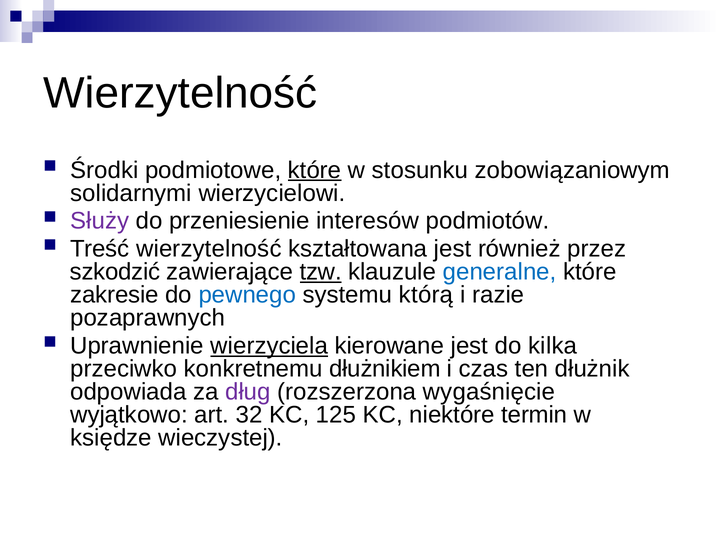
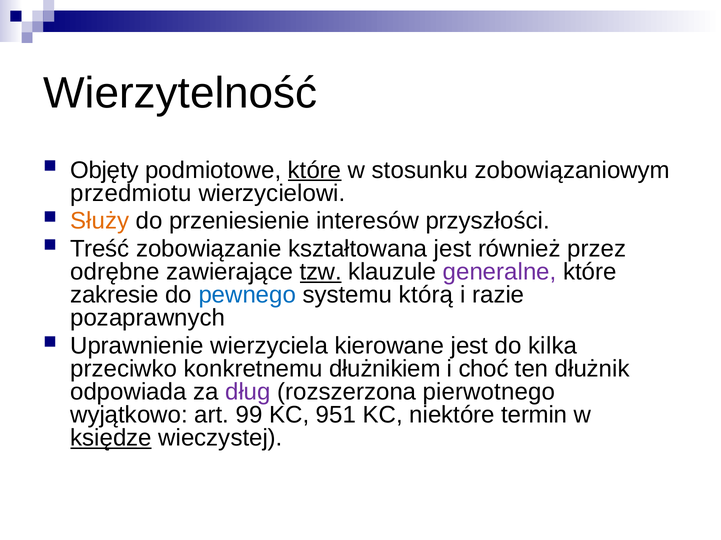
Środki: Środki -> Objęty (104, 170)
solidarnymi: solidarnymi -> przedmiotu (131, 193)
Służy colour: purple -> orange (100, 221)
podmiotów: podmiotów -> przyszłości (488, 221)
Treść wierzytelność: wierzytelność -> zobowiązanie (209, 249)
szkodzić: szkodzić -> odrębne (115, 272)
generalne colour: blue -> purple (500, 272)
wierzyciela underline: present -> none (269, 346)
czas: czas -> choć (484, 369)
wygaśnięcie: wygaśnięcie -> pierwotnego (489, 392)
32: 32 -> 99 (249, 415)
125: 125 -> 951 (336, 415)
księdze underline: none -> present (111, 439)
